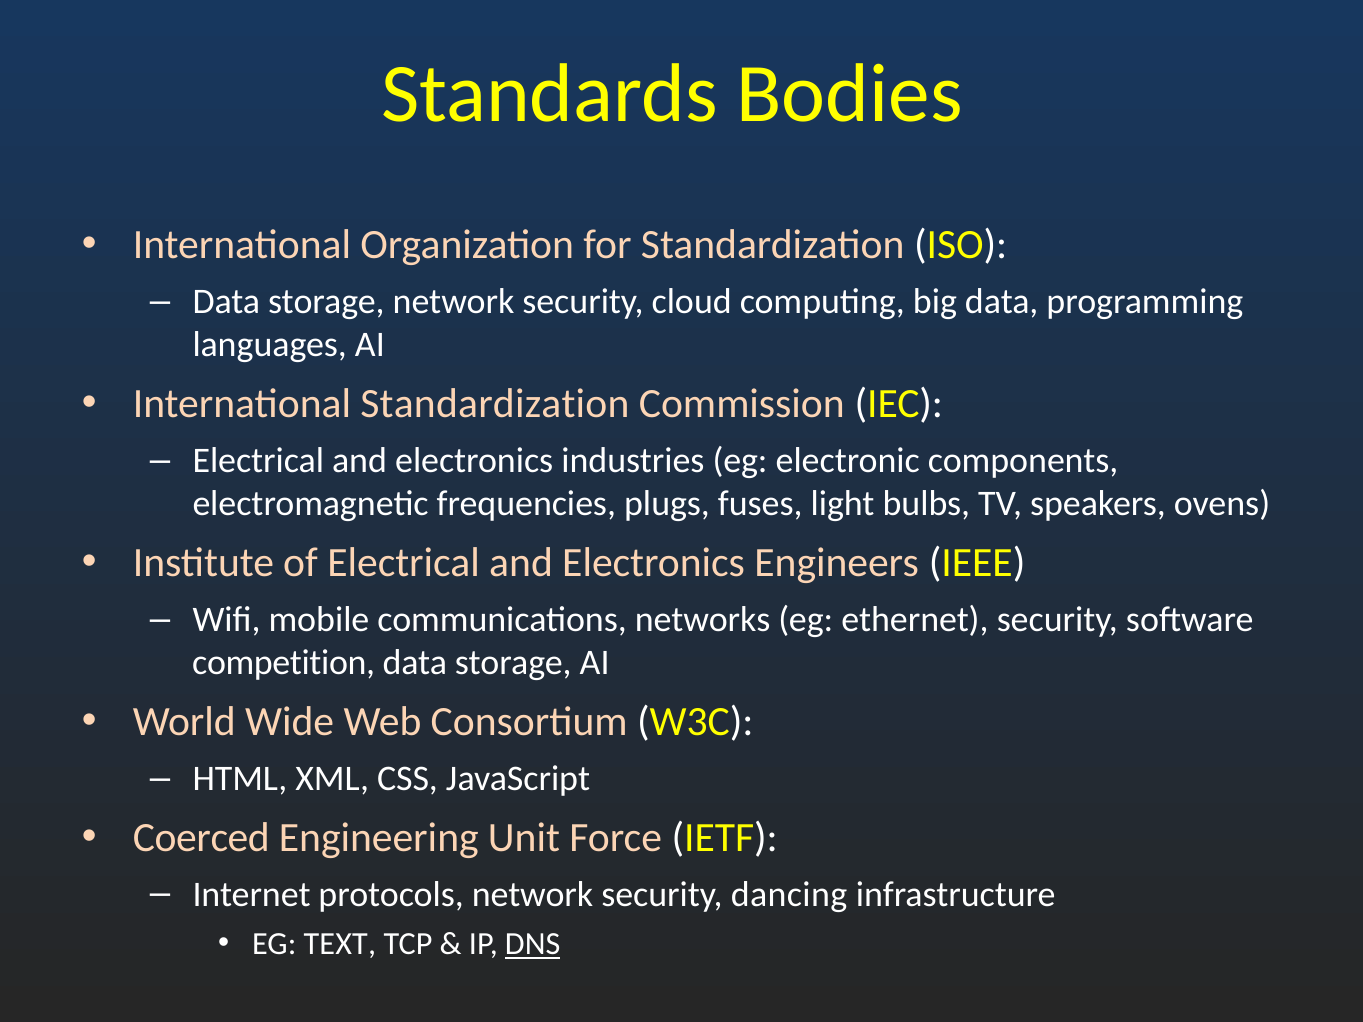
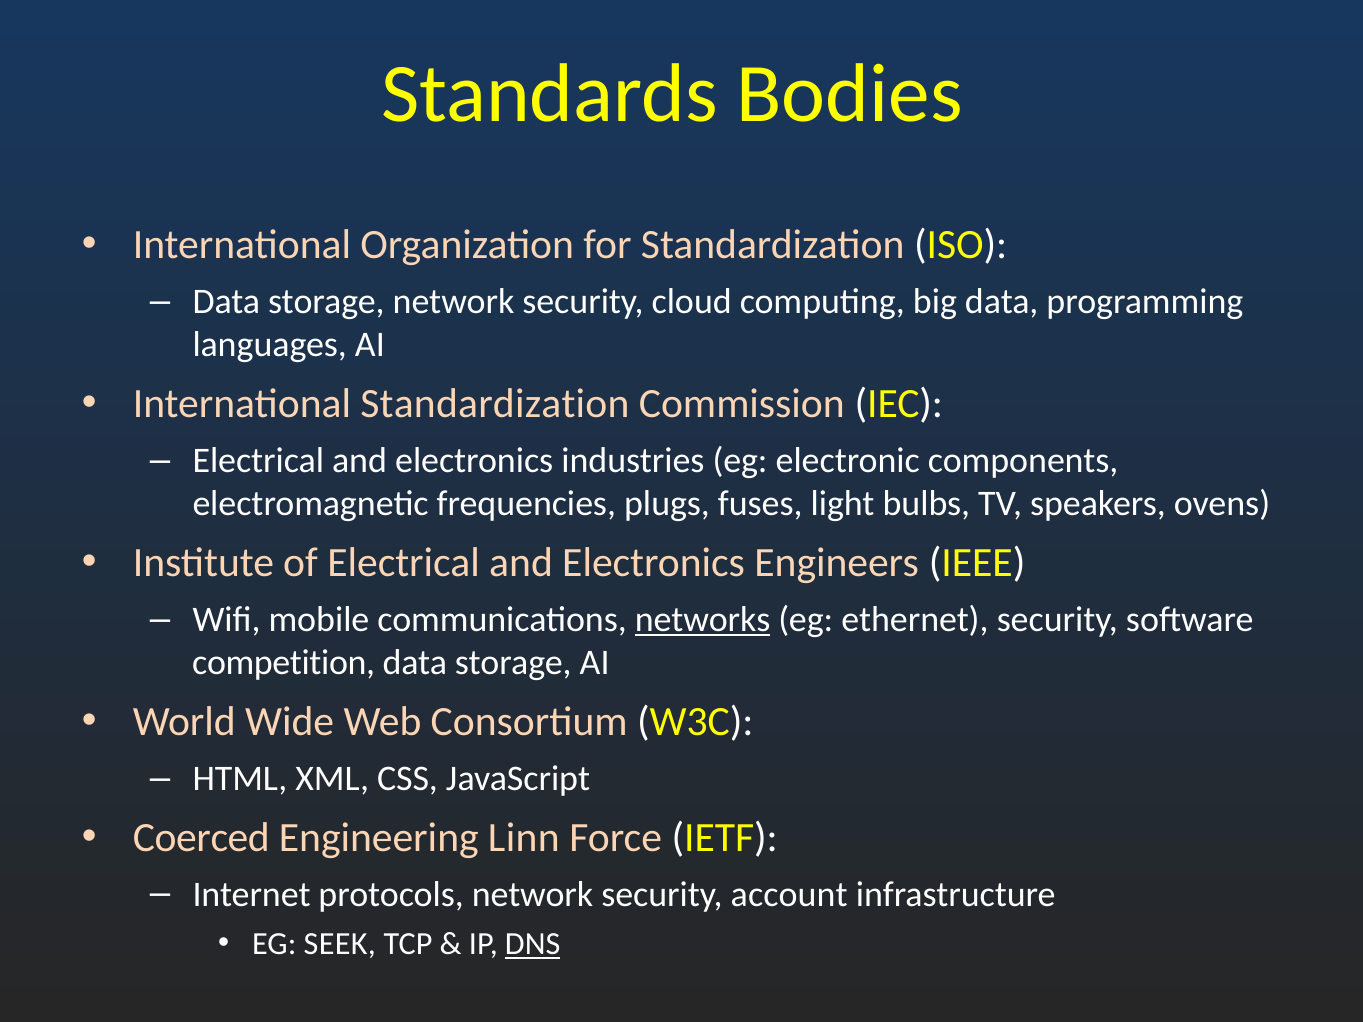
networks underline: none -> present (703, 620)
Unit: Unit -> Linn (524, 838)
dancing: dancing -> account (789, 895)
TEXT: TEXT -> SEEK (340, 945)
